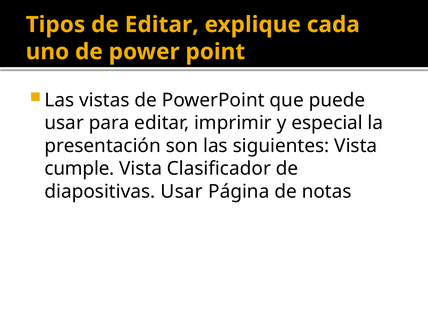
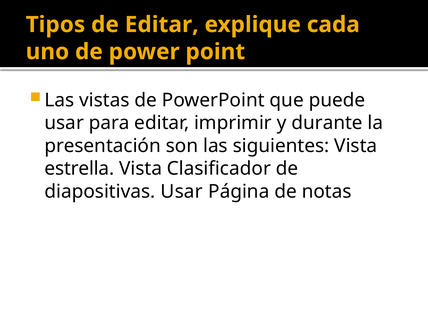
especial: especial -> durante (327, 123)
cumple: cumple -> estrella (79, 169)
